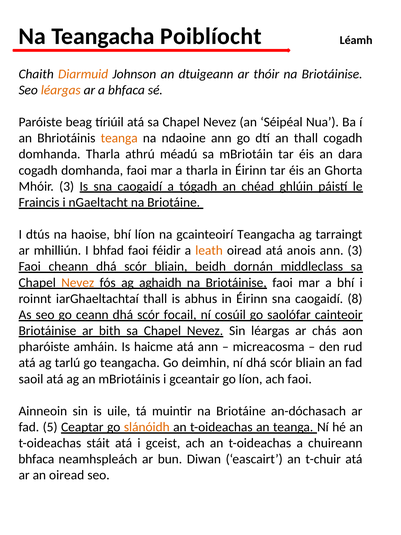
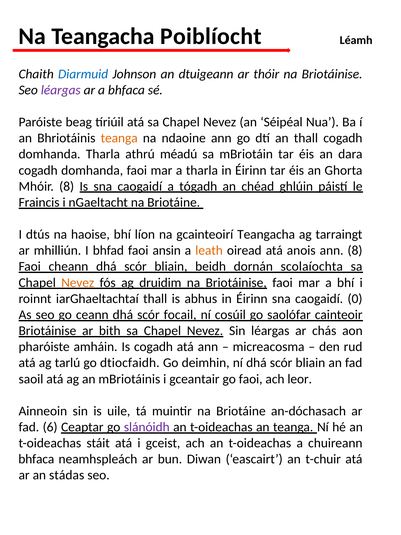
Diarmuid colour: orange -> blue (83, 74)
léargas colour: orange -> purple (61, 90)
Mhóir 3: 3 -> 8 (67, 186)
féidir: féidir -> ansin (167, 250)
ann 3: 3 -> 8 (355, 250)
middleclass: middleclass -> scolaíochta (312, 266)
aghaidh: aghaidh -> druidim (160, 282)
8: 8 -> 0 (355, 298)
Is haicme: haicme -> cogadh (153, 347)
go teangacha: teangacha -> dtiocfaidh (130, 363)
go líon: líon -> faoi (251, 379)
ach faoi: faoi -> leor (300, 379)
5: 5 -> 6 (50, 427)
slánóidh colour: orange -> purple (147, 427)
an oiread: oiread -> stádas (67, 475)
